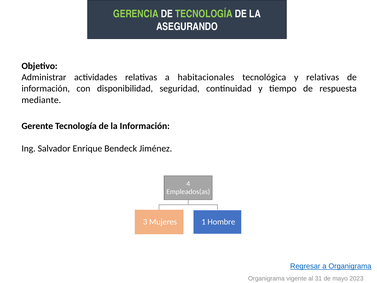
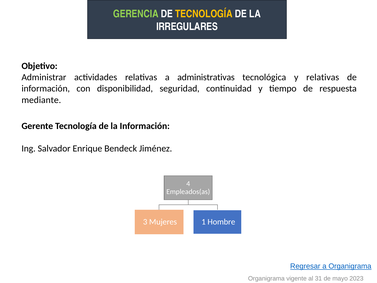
TECNOLOGÍA colour: light green -> yellow (204, 14)
ASEGURANDO: ASEGURANDO -> IRREGULARES (187, 27)
habitacionales: habitacionales -> administrativas (206, 77)
